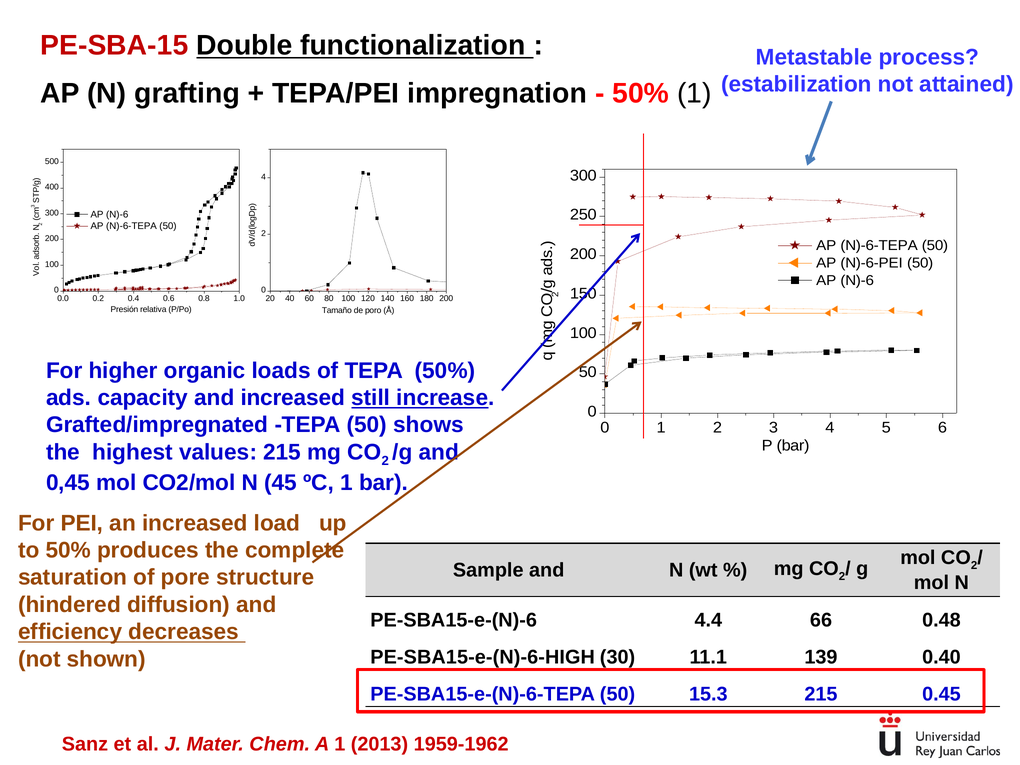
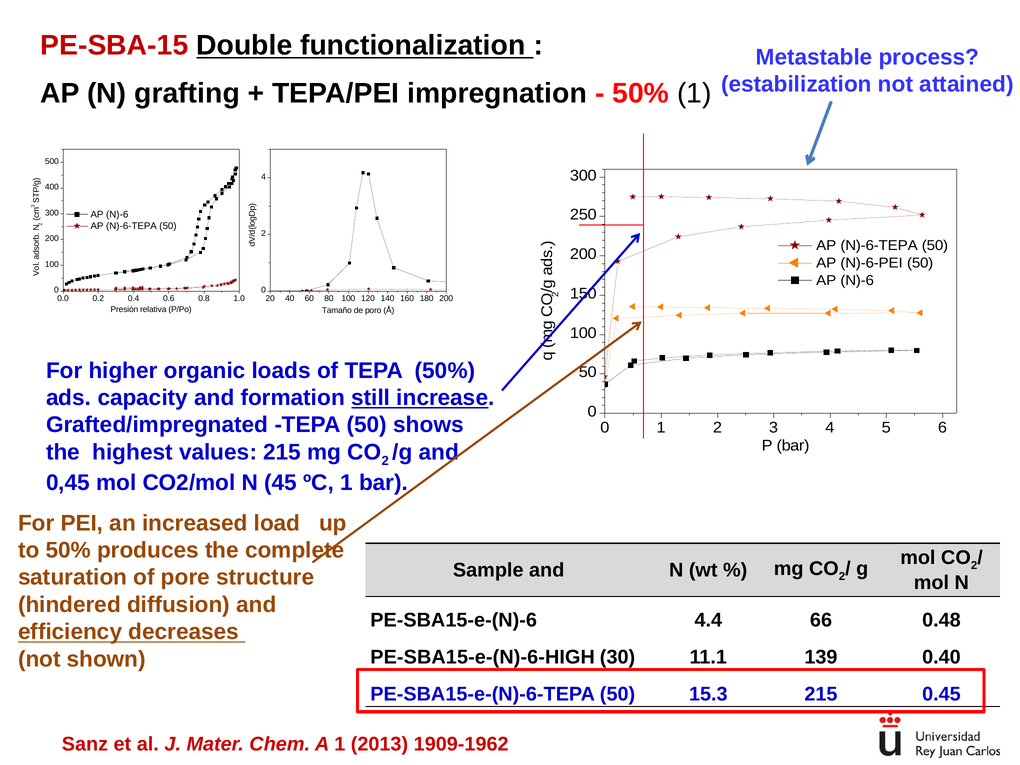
and increased: increased -> formation (293, 398)
1959-1962: 1959-1962 -> 1909-1962 (461, 744)
